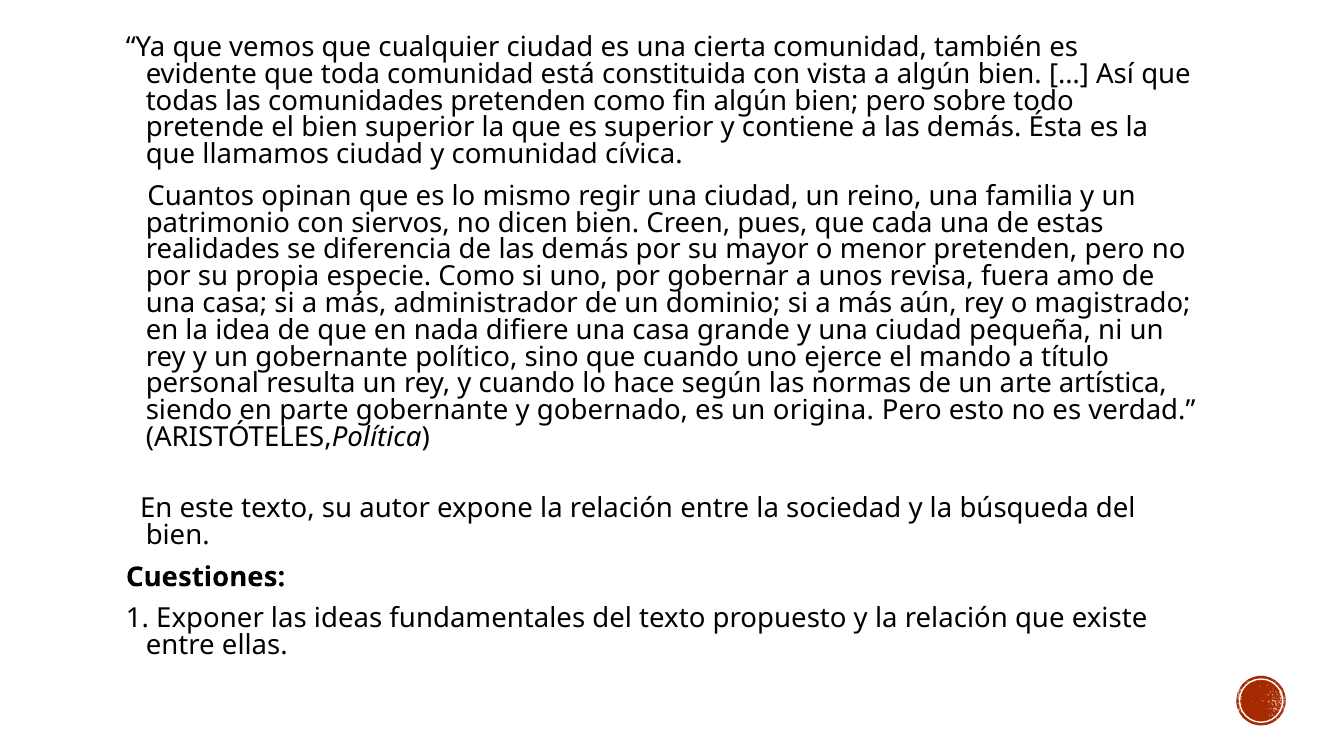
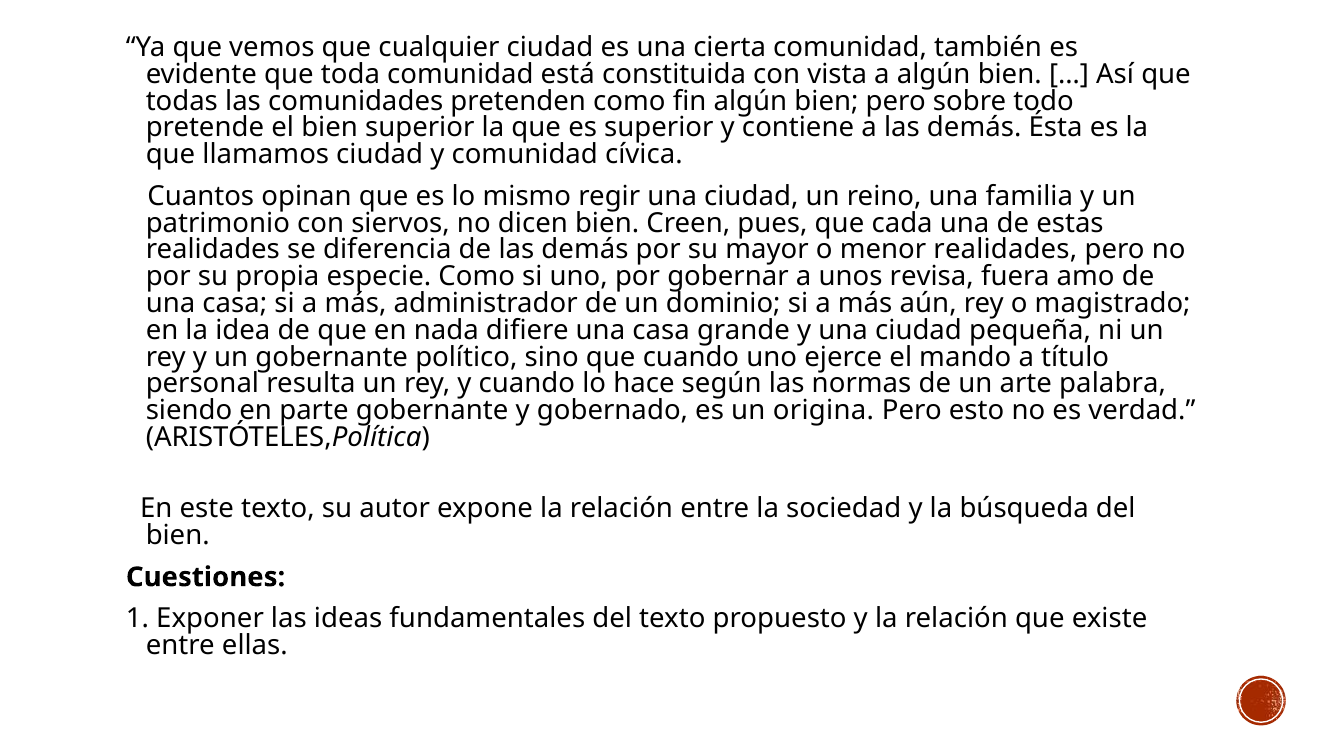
menor pretenden: pretenden -> realidades (1005, 250)
artística: artística -> palabra (1113, 384)
